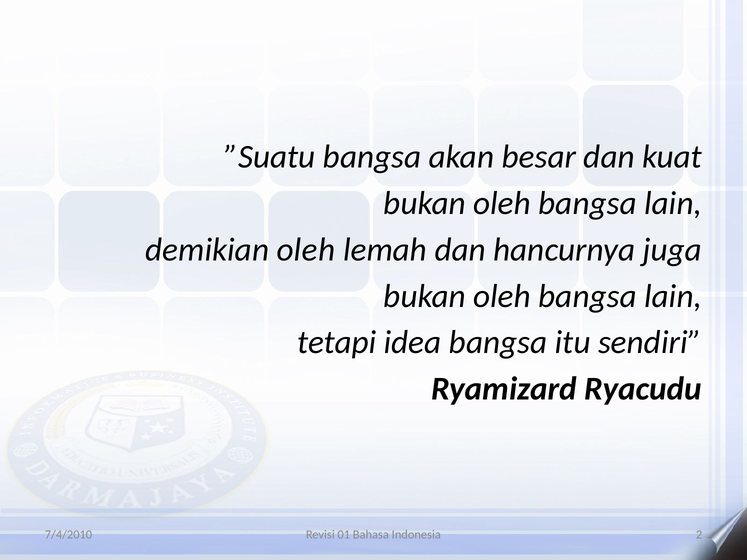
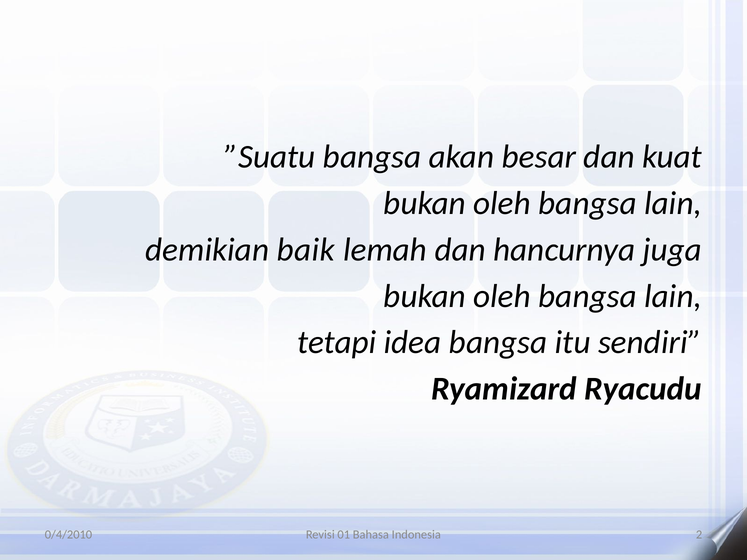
demikian oleh: oleh -> baik (306, 250)
7/4/2010: 7/4/2010 -> 0/4/2010 (68, 535)
